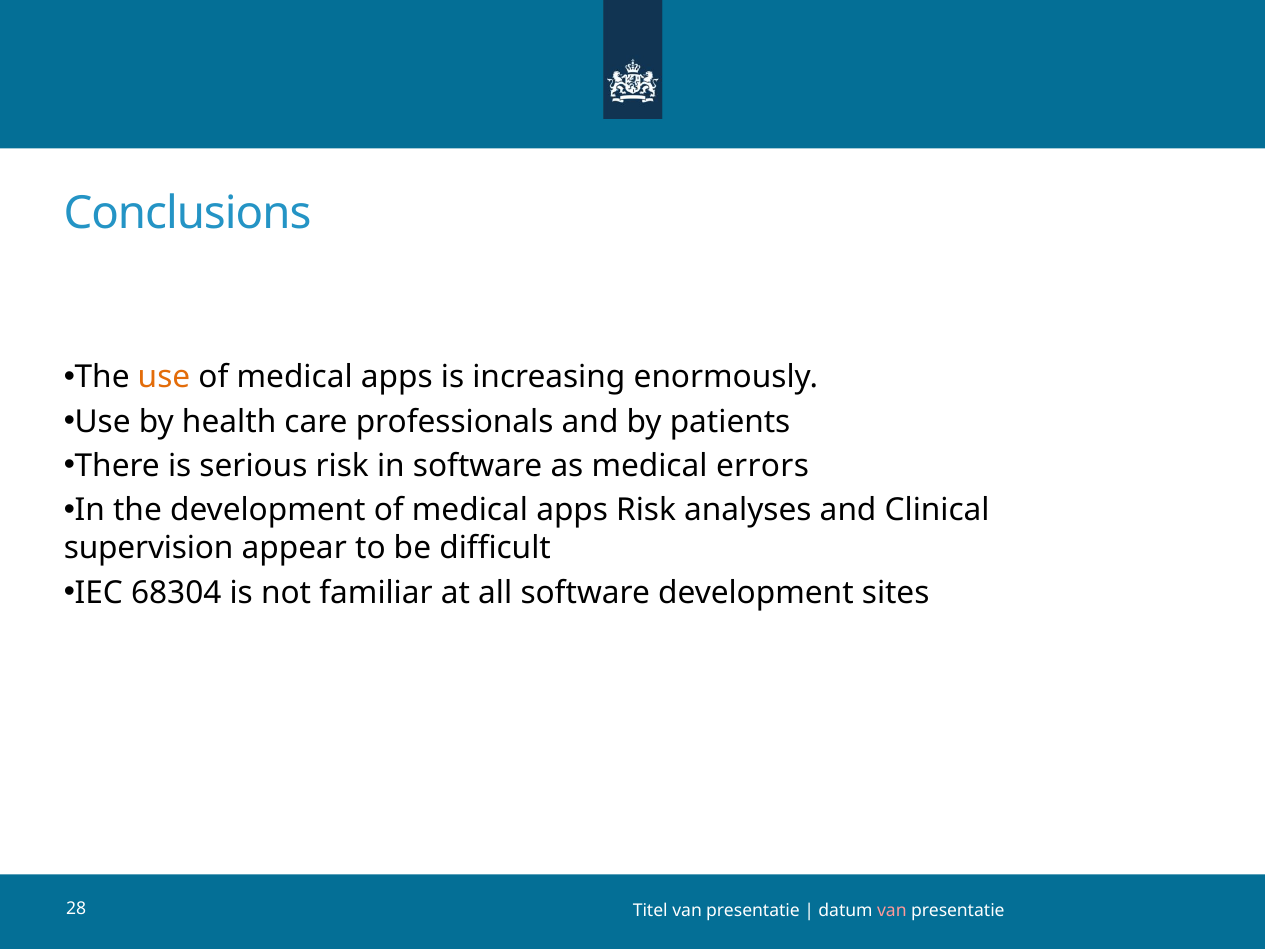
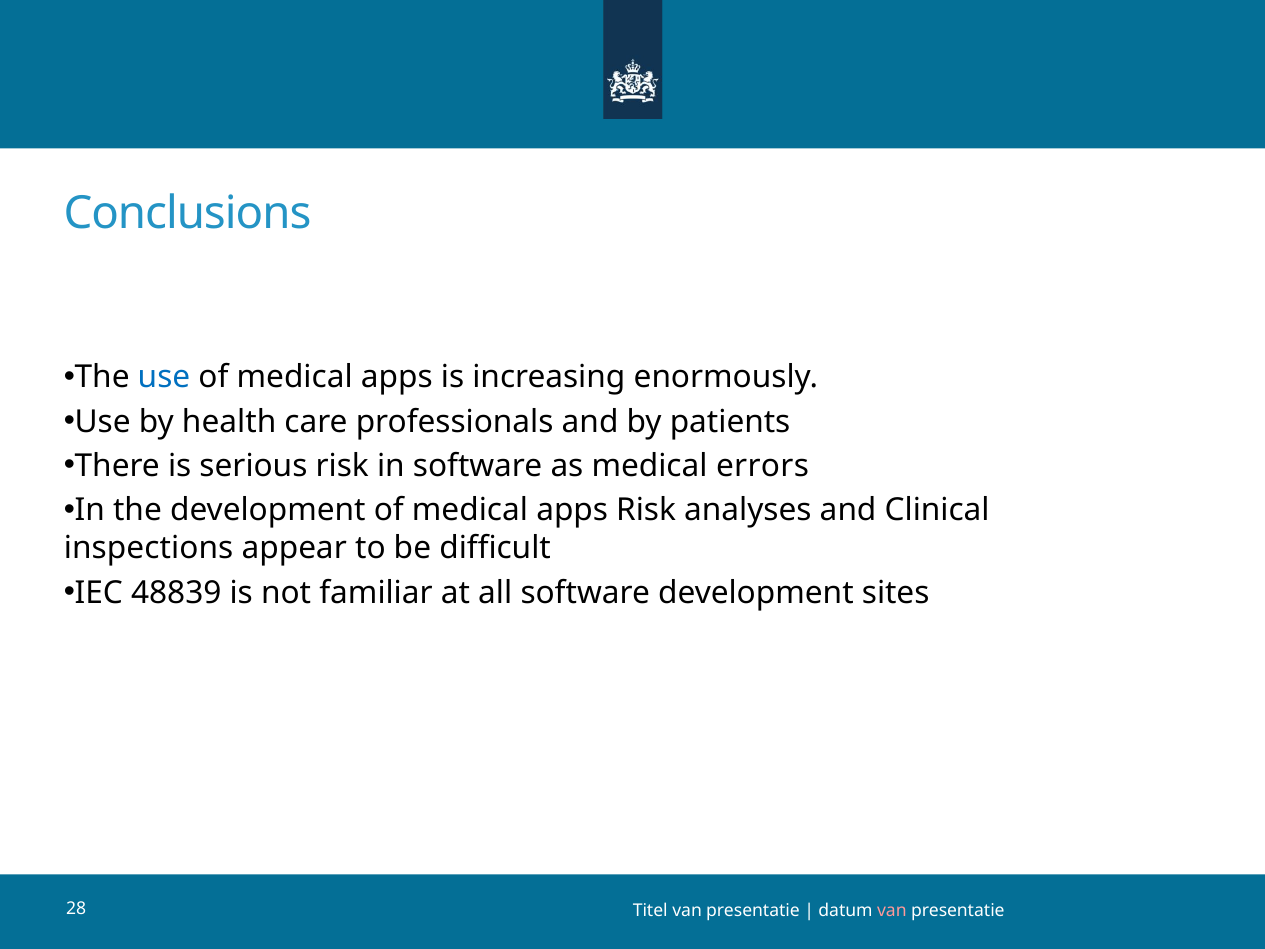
use colour: orange -> blue (164, 377)
supervision: supervision -> inspections (149, 548)
68304: 68304 -> 48839 (176, 592)
